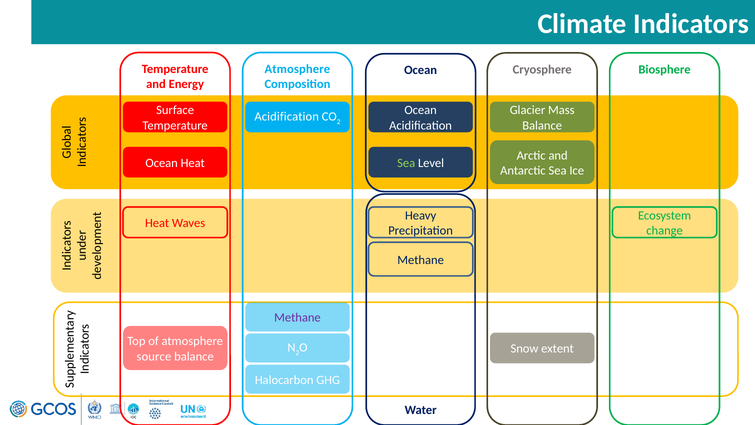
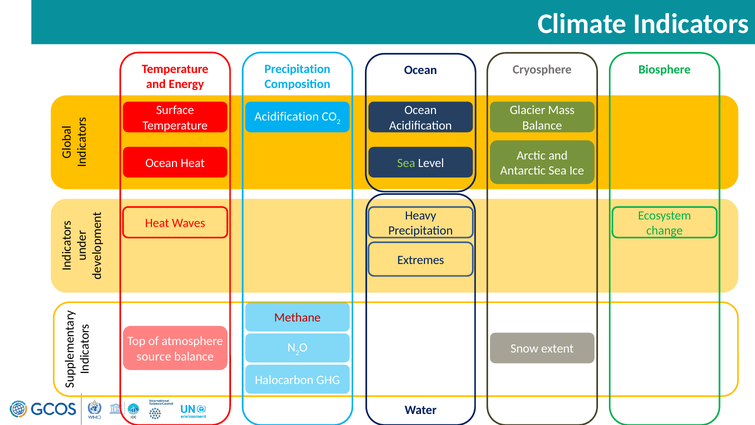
Atmosphere: Atmosphere -> Precipitation (297, 69)
Methane: Methane -> Extremes (421, 260)
Methane colour: purple -> red (297, 318)
